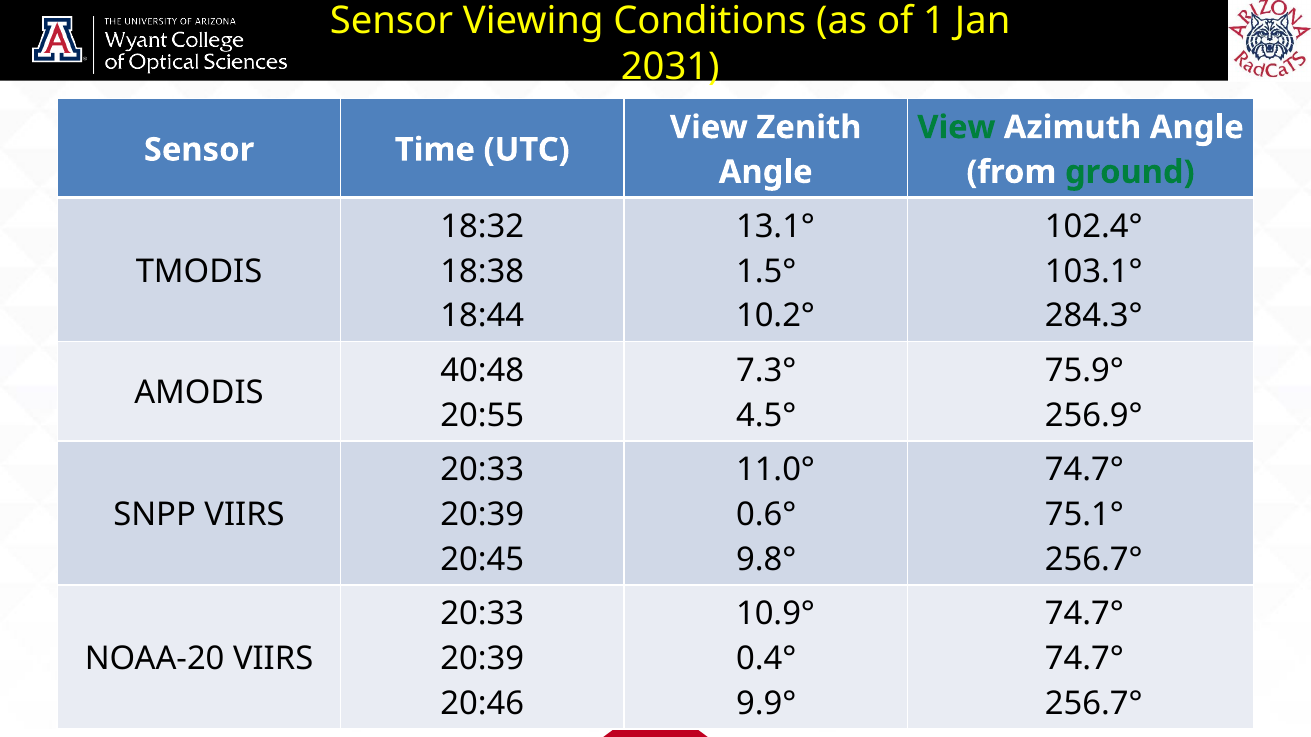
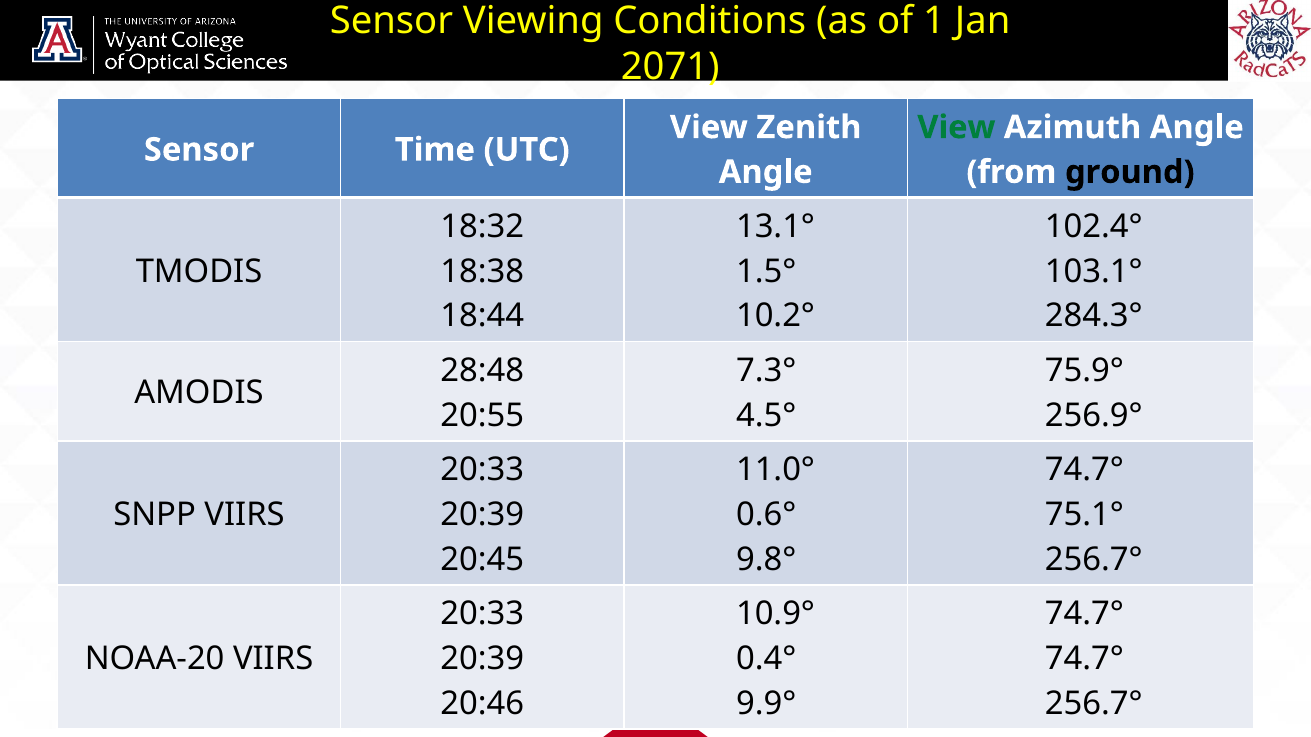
2031: 2031 -> 2071 (670, 67)
ground colour: green -> black (1130, 172)
40:48: 40:48 -> 28:48 (482, 371)
